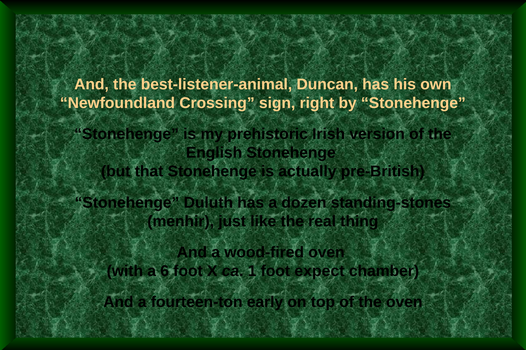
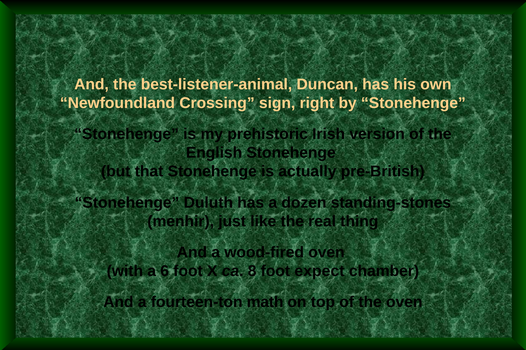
1: 1 -> 8 (252, 272)
early: early -> math (265, 303)
